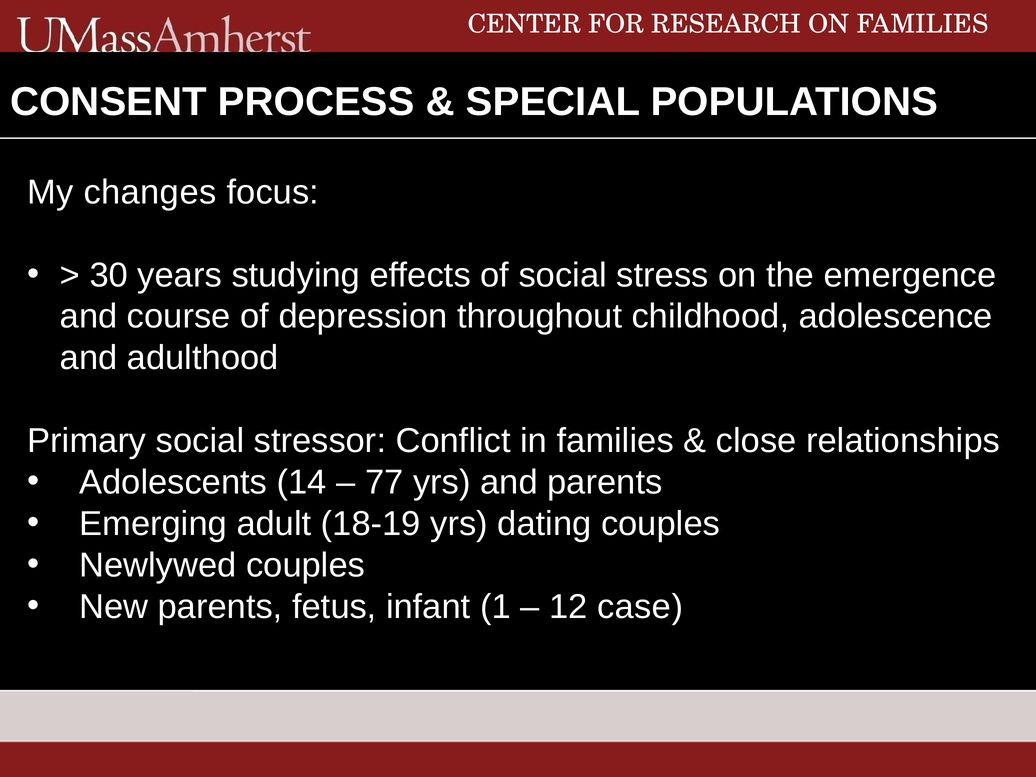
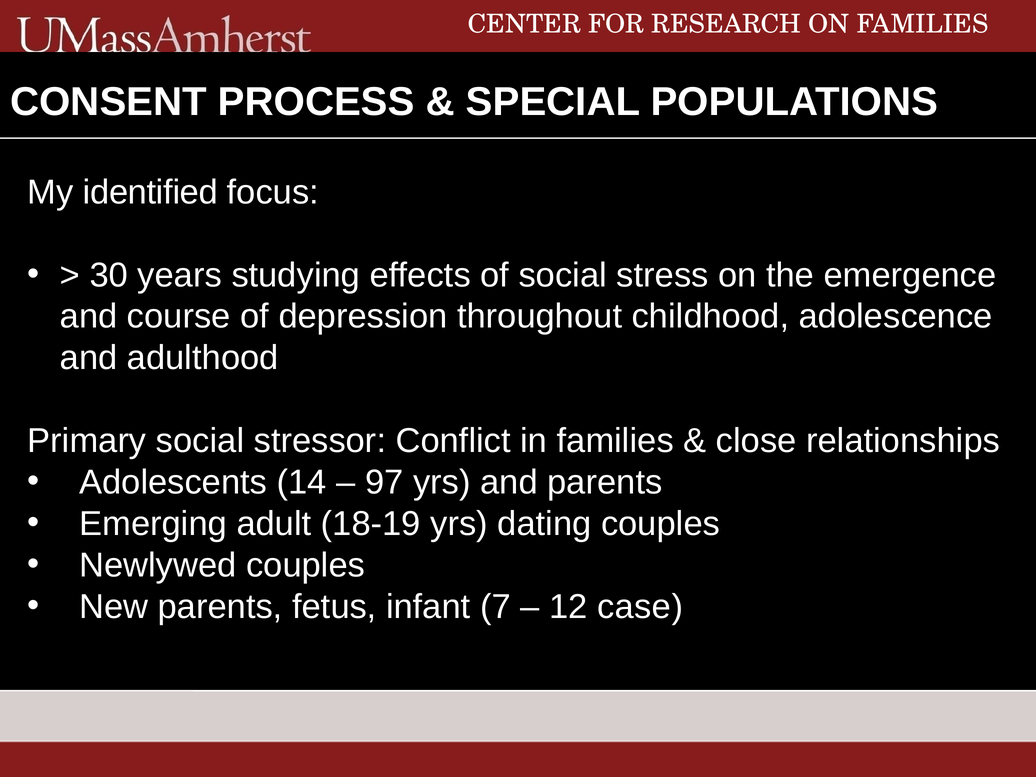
changes: changes -> identified (150, 192)
77: 77 -> 97 (384, 482)
1: 1 -> 7 (495, 607)
